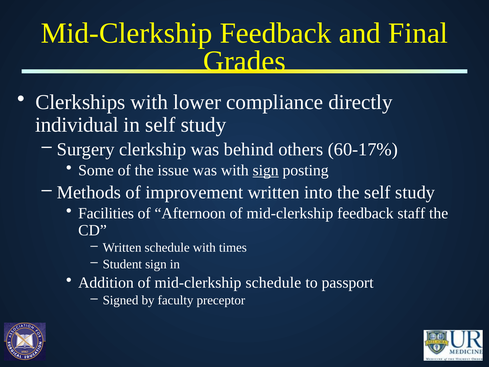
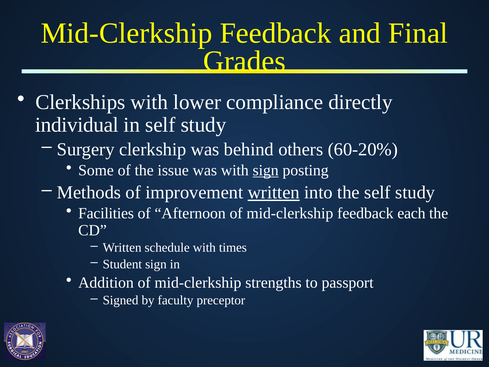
60-17%: 60-17% -> 60-20% (363, 149)
written underline: none -> present (274, 192)
staff: staff -> each (411, 213)
mid-clerkship schedule: schedule -> strengths (273, 283)
